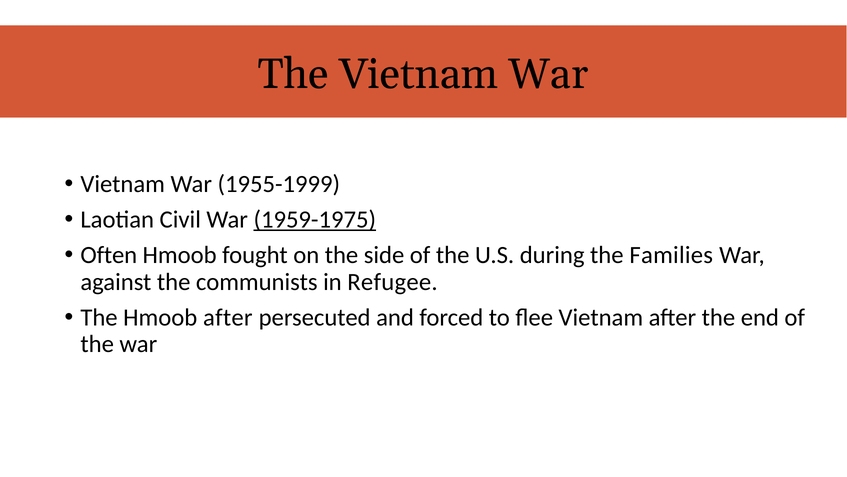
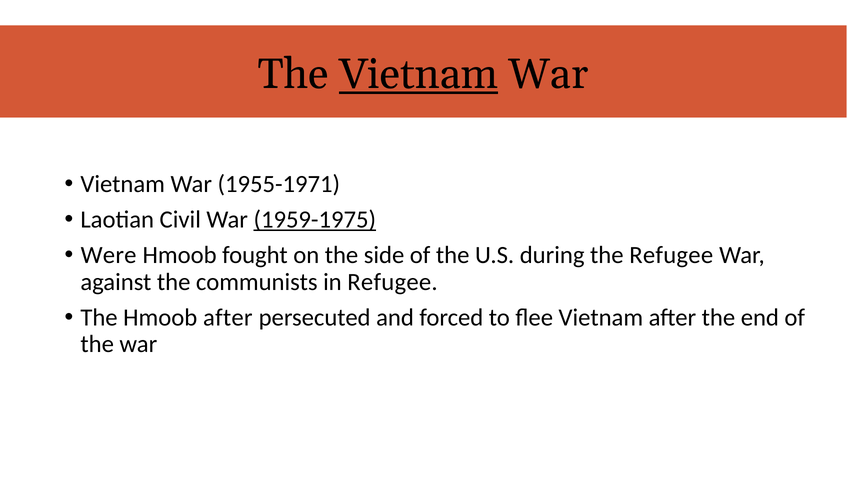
Vietnam underline: none -> present (419, 74)
1955-1999: 1955-1999 -> 1955-1971 (279, 184)
Often: Often -> Were (109, 255)
the Families: Families -> Refugee (671, 255)
